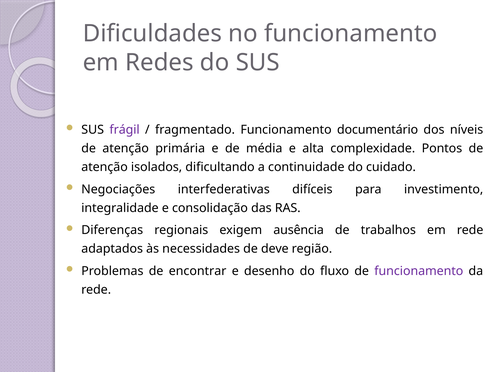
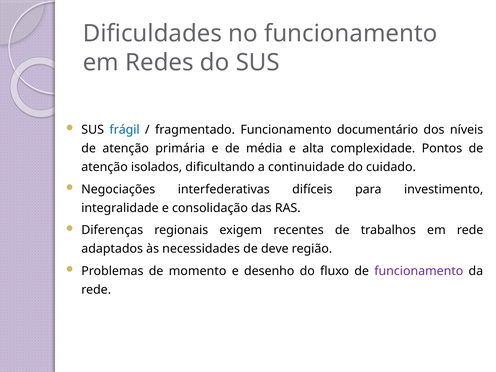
frágil colour: purple -> blue (125, 130)
ausência: ausência -> recentes (299, 230)
encontrar: encontrar -> momento (198, 271)
